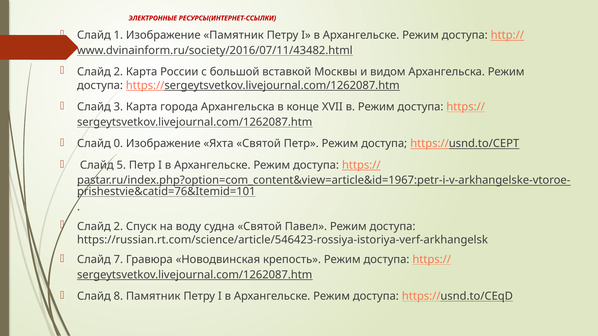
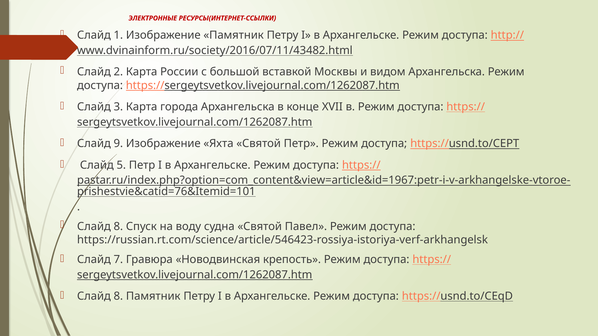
0: 0 -> 9 (118, 144)
2: 2 -> 8 (118, 227)
